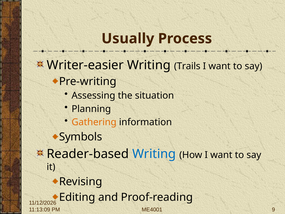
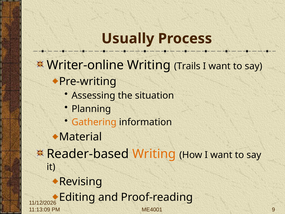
Writer-easier: Writer-easier -> Writer-online (85, 65)
Symbols: Symbols -> Material (81, 137)
Writing colour: blue -> orange (154, 154)
